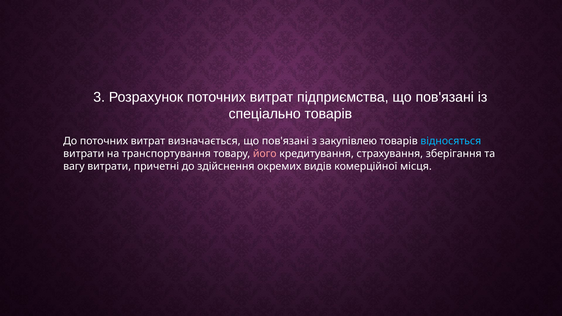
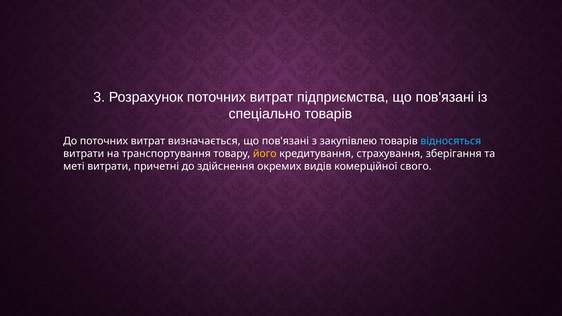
його colour: pink -> yellow (265, 154)
вагу: вагу -> меті (74, 166)
місця: місця -> свого (416, 166)
